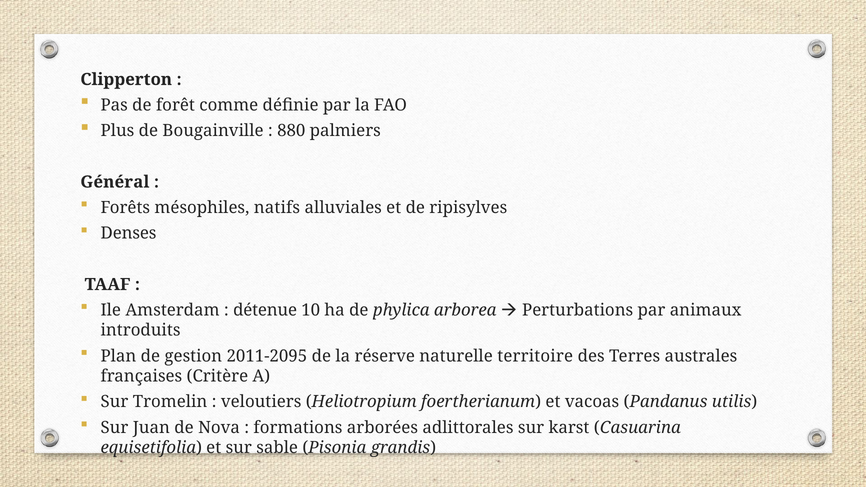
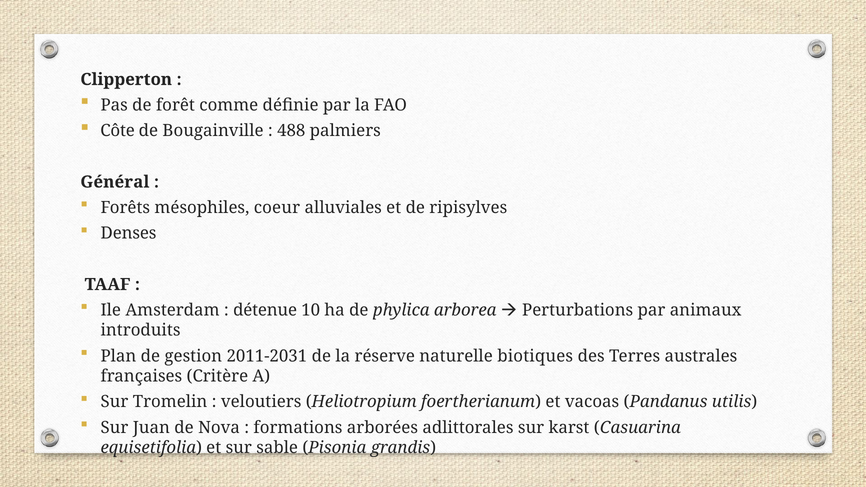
Plus: Plus -> Côte (118, 131)
880: 880 -> 488 (291, 131)
natifs: natifs -> coeur (277, 208)
2011-2095: 2011-2095 -> 2011-2031 (267, 356)
territoire: territoire -> biotiques (535, 356)
